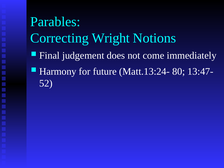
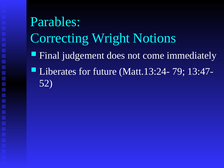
Harmony: Harmony -> Liberates (58, 71)
80: 80 -> 79 (179, 71)
